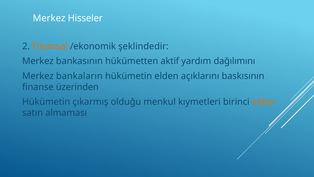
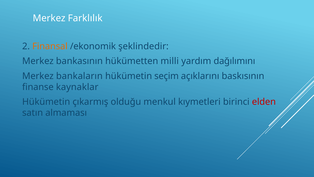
Hisseler: Hisseler -> Farklılık (85, 18)
aktif: aktif -> milli (170, 61)
hükümetin elden: elden -> seçim (167, 76)
üzerinden: üzerinden -> kaynaklar (77, 87)
elden colour: orange -> red (264, 102)
